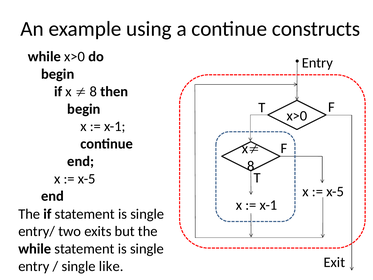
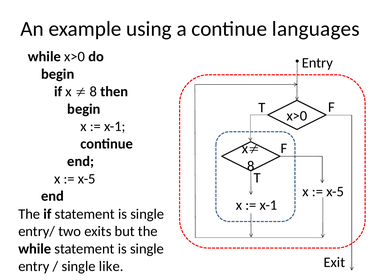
constructs: constructs -> languages (316, 29)
